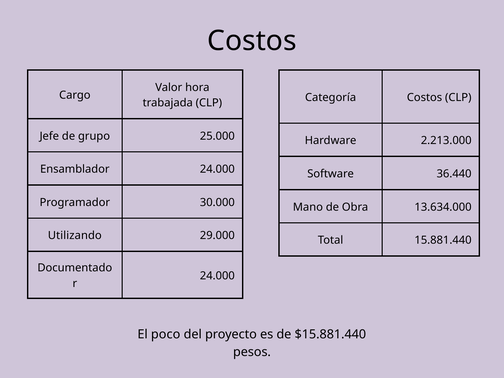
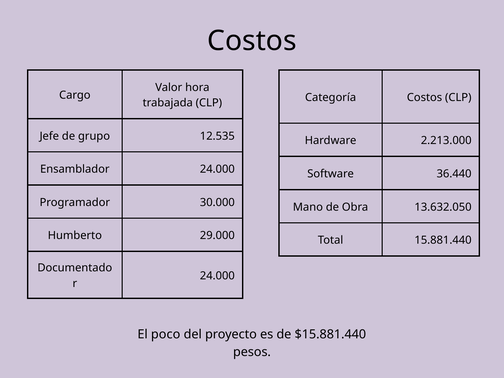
25.000: 25.000 -> 12.535 (217, 136)
13.634.000: 13.634.000 -> 13.632.050 (443, 207)
Utilizando: Utilizando -> Humberto (75, 236)
